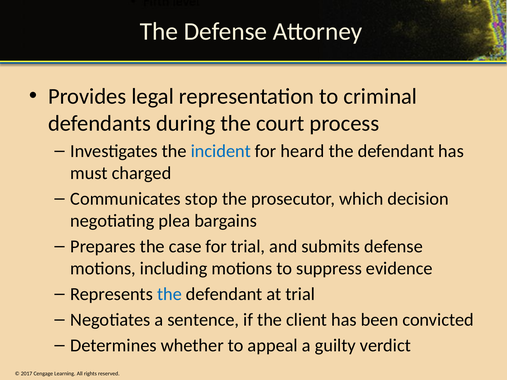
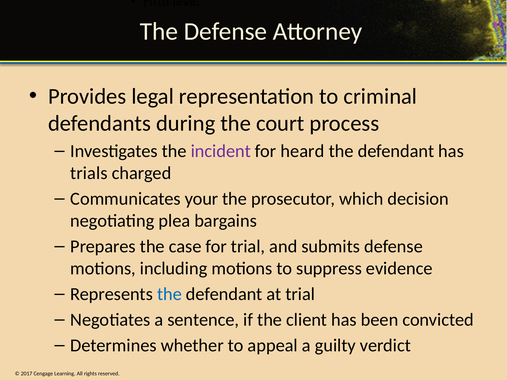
incident colour: blue -> purple (221, 151)
must: must -> trials (89, 173)
stop: stop -> your (202, 199)
